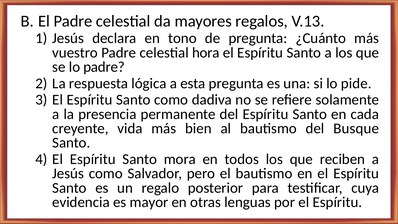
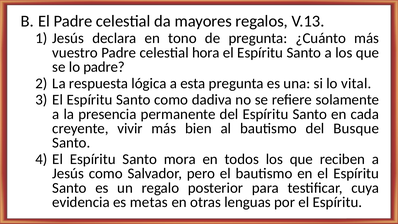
pide: pide -> vital (356, 83)
vida: vida -> vivir (130, 128)
mayor: mayor -> metas (149, 202)
